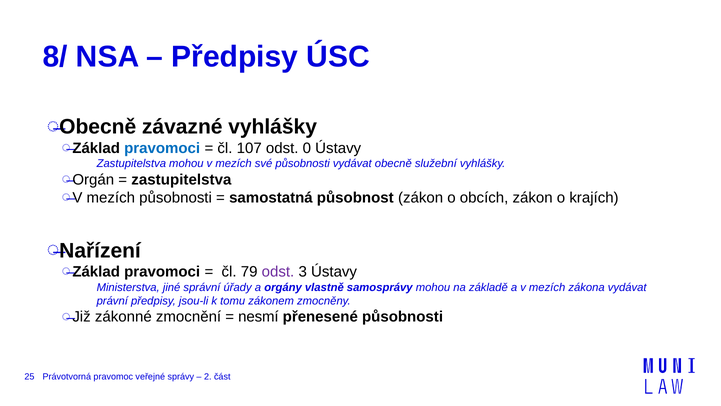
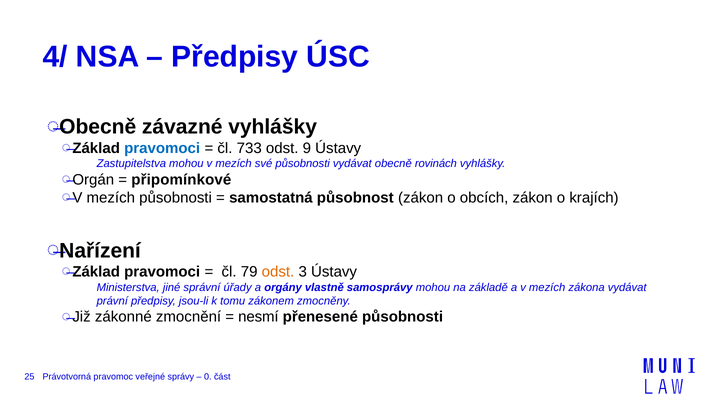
8/: 8/ -> 4/ (55, 57)
107: 107 -> 733 (249, 148)
0: 0 -> 9 (307, 148)
služební: služební -> rovinách (436, 164)
zastupitelstva: zastupitelstva -> připomínkové (181, 180)
odst colour: purple -> orange (278, 272)
2: 2 -> 0 (208, 376)
